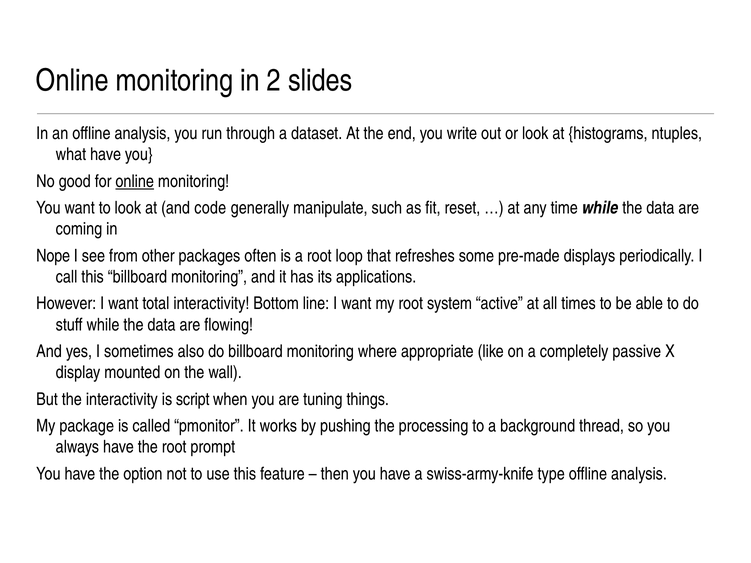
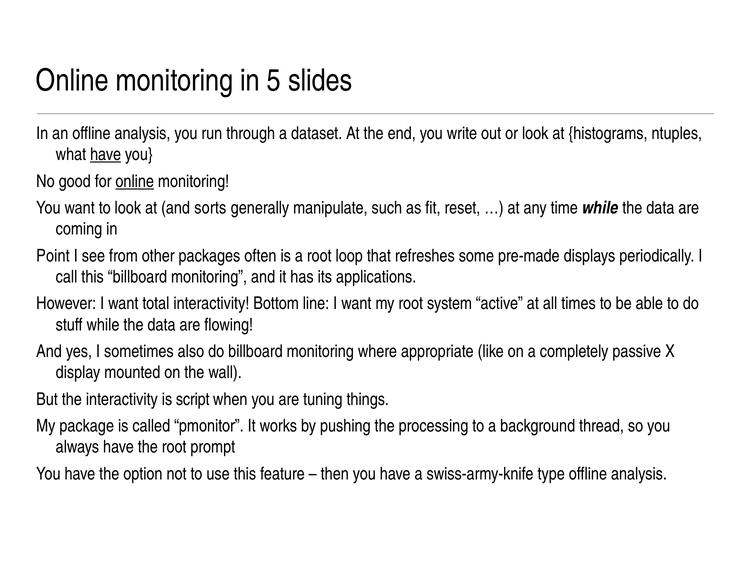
2: 2 -> 5 (274, 80)
have underline: none -> present (106, 155)
code: code -> sorts (210, 208)
Nope: Nope -> Point (53, 256)
